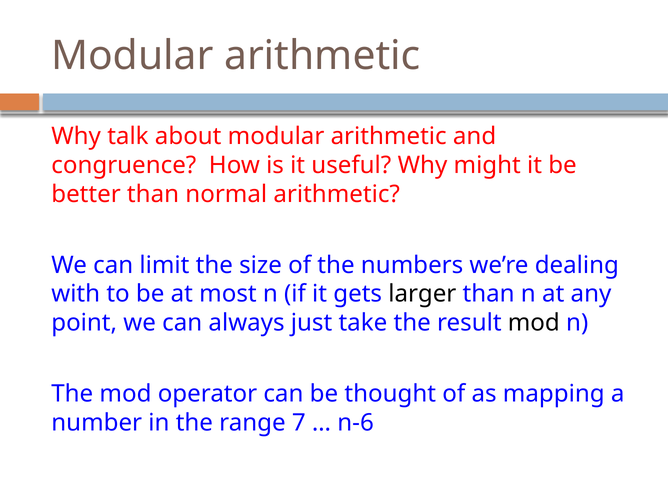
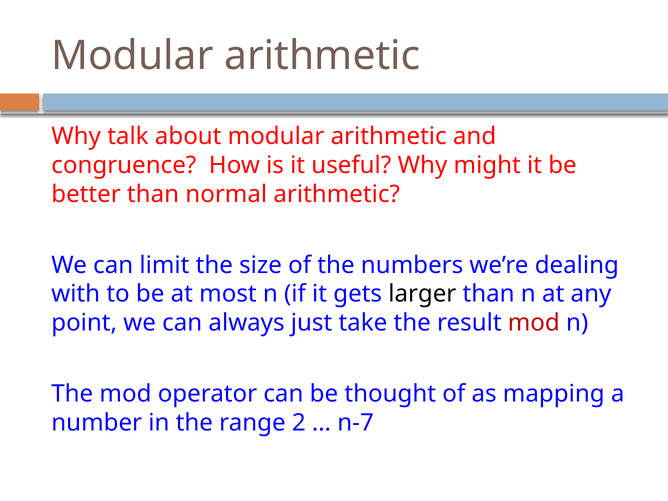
mod colour: black -> red (534, 323)
7: 7 -> 2 (299, 423)
n-6: n-6 -> n-7 (356, 423)
